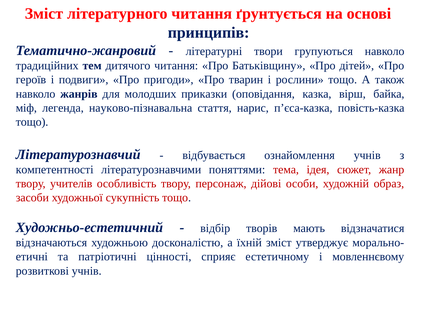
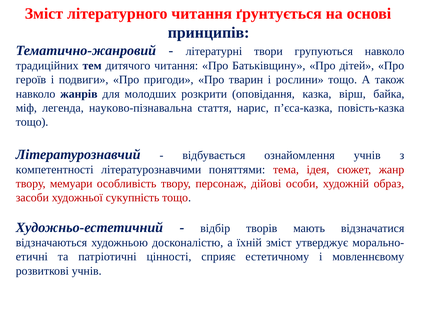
приказки: приказки -> розкрити (204, 94)
учителів: учителів -> мемуари (71, 184)
